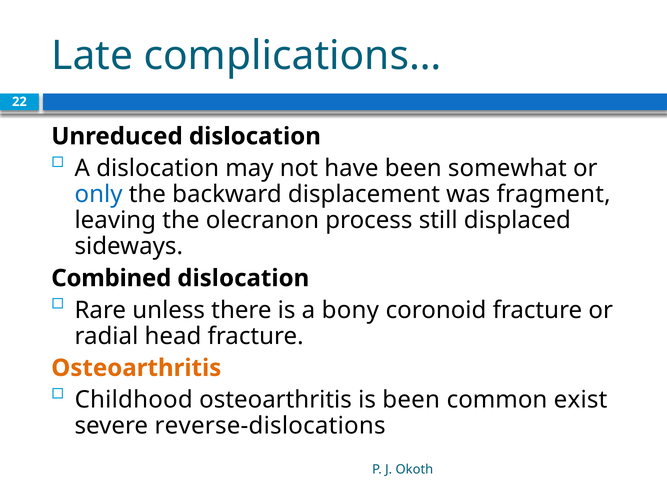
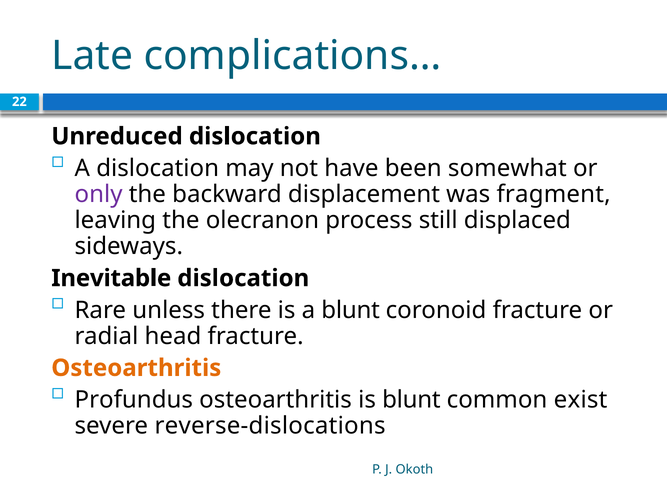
only colour: blue -> purple (99, 194)
Combined: Combined -> Inevitable (111, 278)
a bony: bony -> blunt (351, 310)
Childhood: Childhood -> Profundus (134, 399)
is been: been -> blunt (411, 399)
